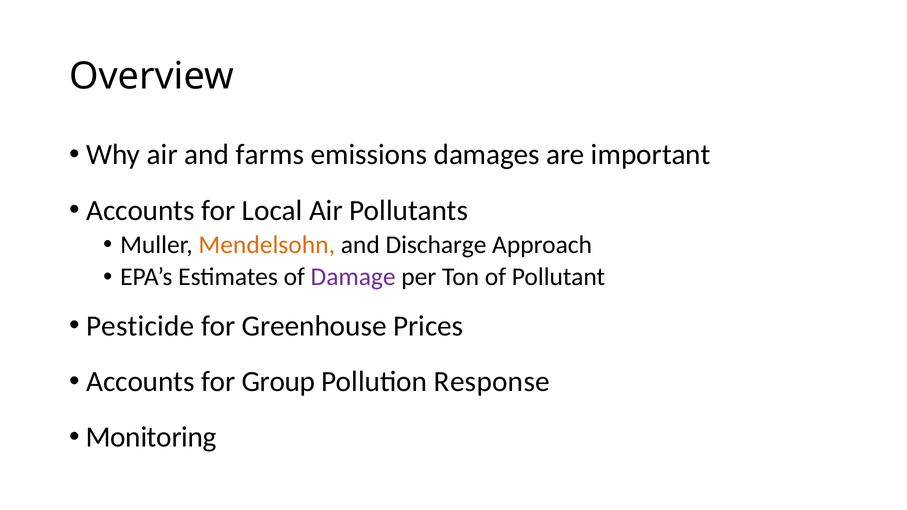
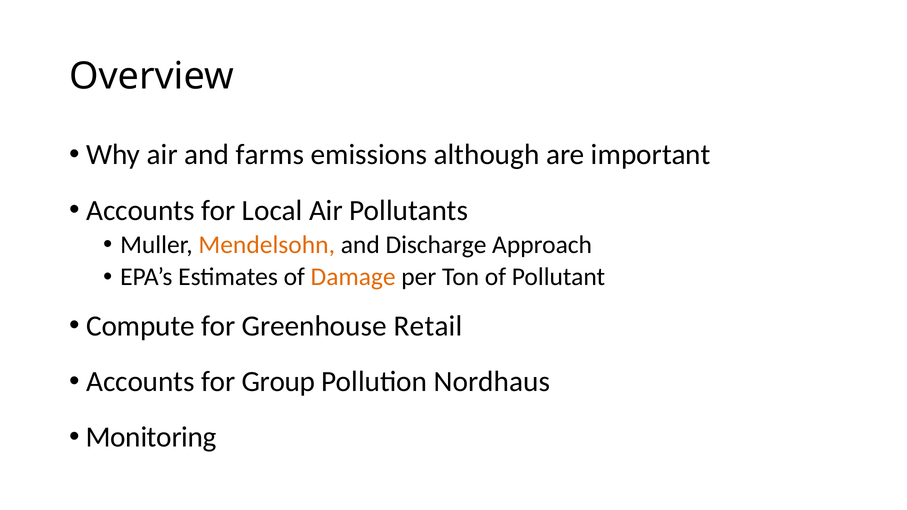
damages: damages -> although (487, 155)
Damage colour: purple -> orange (353, 277)
Pesticide: Pesticide -> Compute (141, 326)
Prices: Prices -> Retail (428, 326)
Response: Response -> Nordhaus (492, 382)
